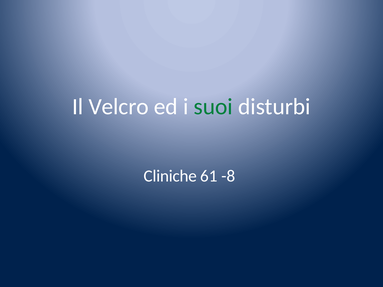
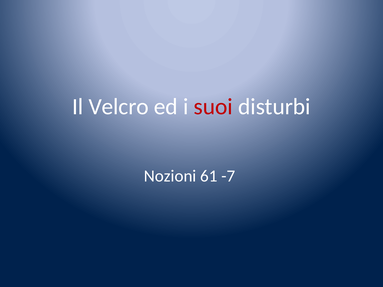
suoi colour: green -> red (213, 107)
Cliniche: Cliniche -> Nozioni (170, 176)
-8: -8 -> -7 (228, 176)
